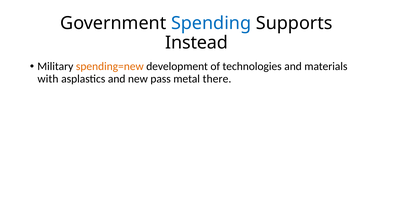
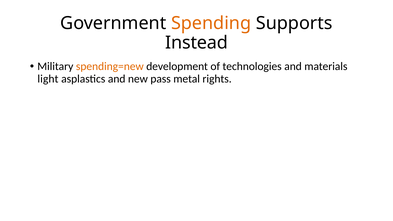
Spending colour: blue -> orange (211, 23)
with: with -> light (48, 79)
there: there -> rights (217, 79)
